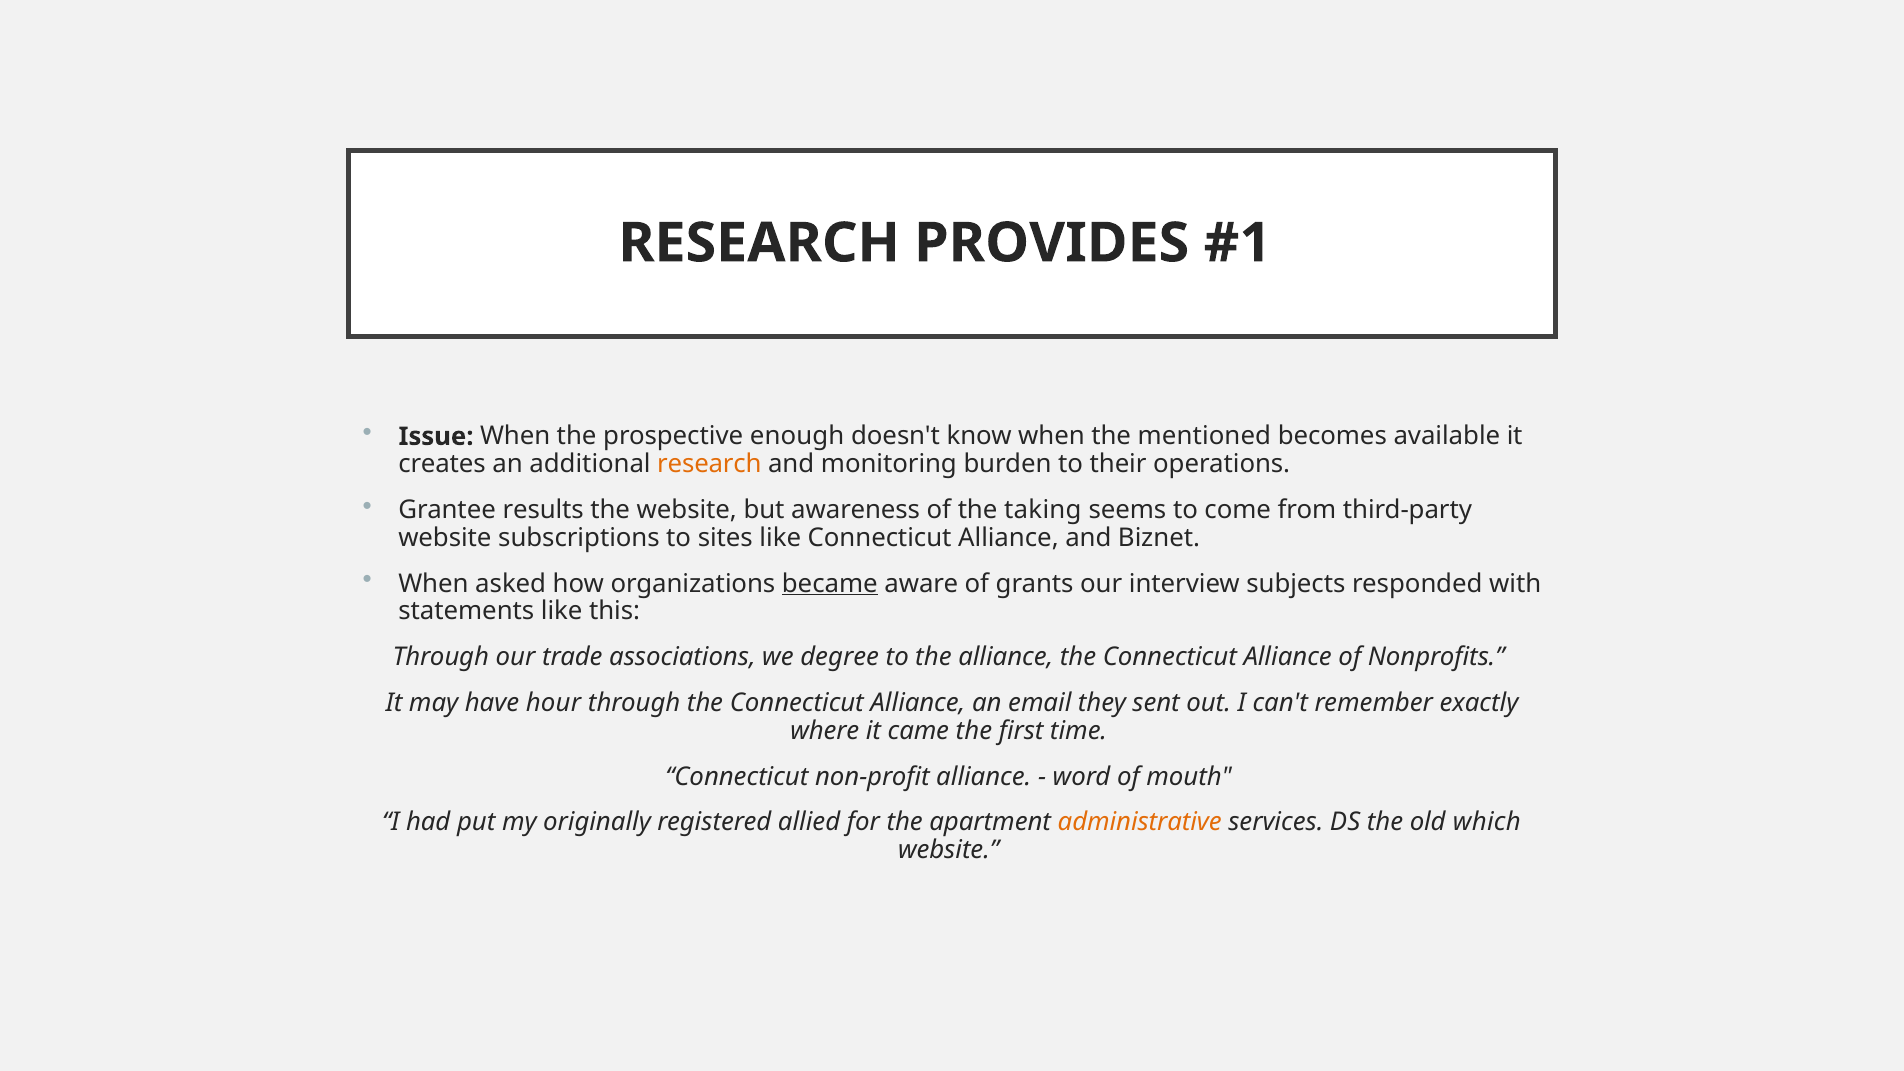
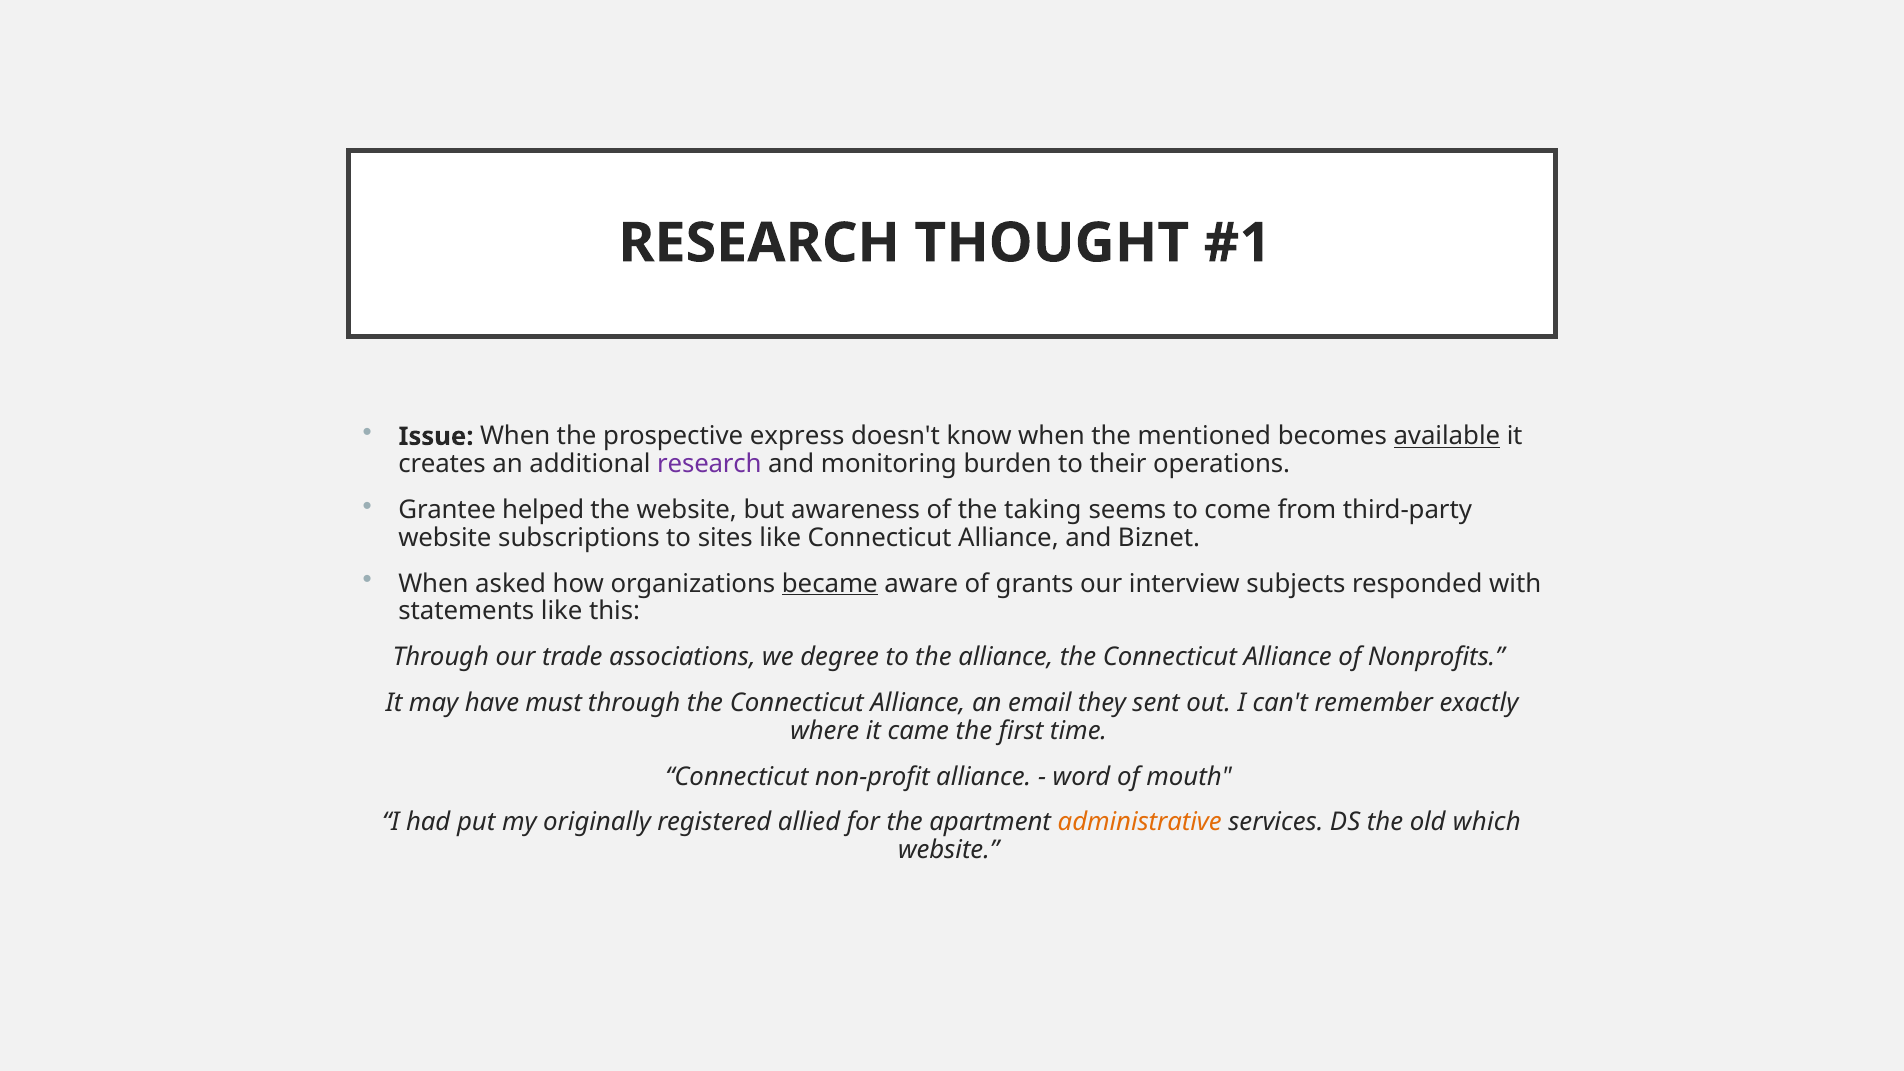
PROVIDES: PROVIDES -> THOUGHT (1052, 243)
enough: enough -> express (797, 436)
available underline: none -> present (1447, 436)
research colour: orange -> purple (709, 464)
results: results -> helped (543, 510)
hour: hour -> must (554, 703)
